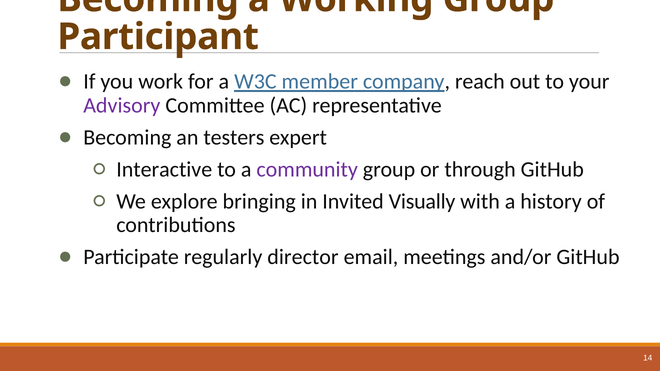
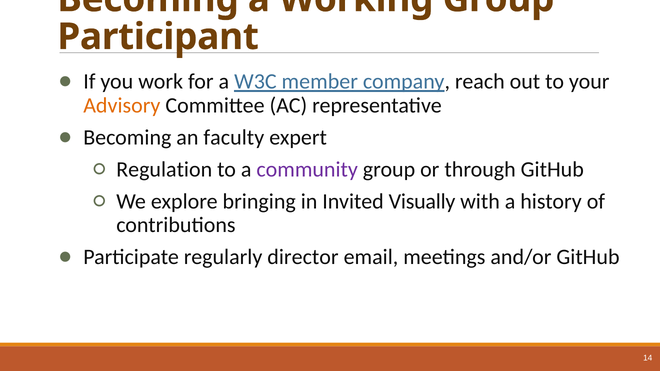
Advisory colour: purple -> orange (122, 105)
testers: testers -> faculty (234, 137)
Interactive: Interactive -> Regulation (164, 169)
